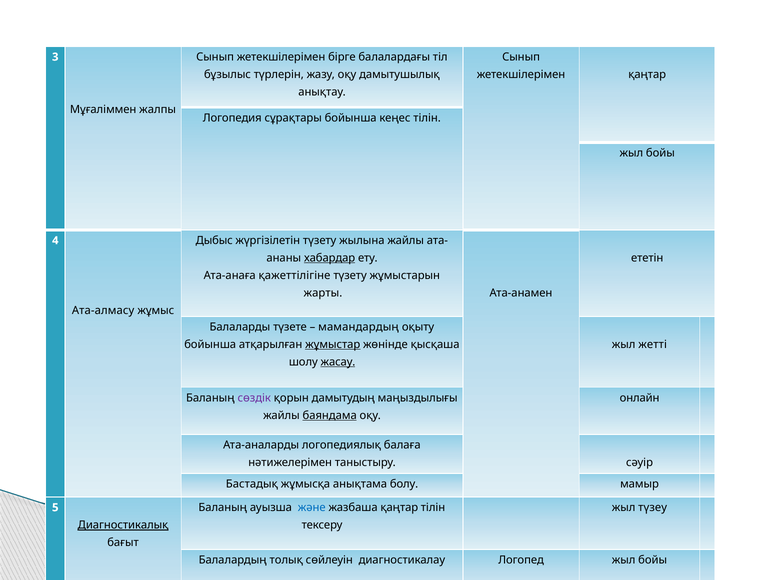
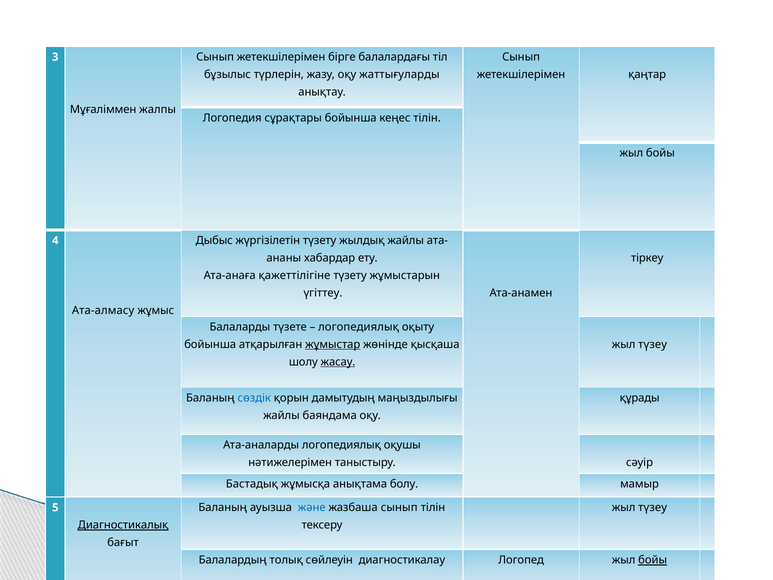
дамытушылық: дамытушылық -> жаттығуларды (399, 74)
жылына: жылына -> жылдық (362, 240)
хабардар underline: present -> none (330, 258)
ететін: ететін -> тіркеу (647, 258)
жарты: жарты -> үгіттеу (323, 293)
мамандардың: мамандардың -> логопедиялық (359, 327)
жетті: жетті -> түзеу (653, 344)
сөздік colour: purple -> blue (254, 398)
онлайн: онлайн -> құрады (640, 398)
баяндама underline: present -> none (330, 415)
балаға: балаға -> оқушы (402, 445)
жазбаша қаңтар: қаңтар -> сынып (399, 507)
бойы underline: none -> present (653, 560)
